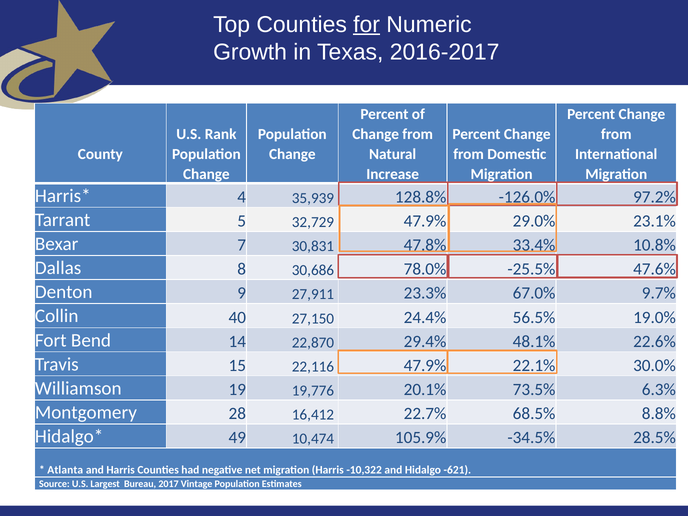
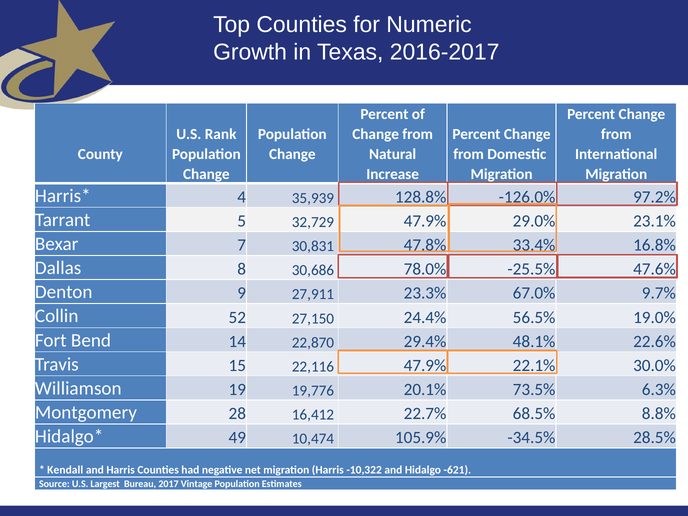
for underline: present -> none (367, 24)
10.8%: 10.8% -> 16.8% (654, 245)
40: 40 -> 52 (237, 317)
Atlanta: Atlanta -> Kendall (65, 470)
